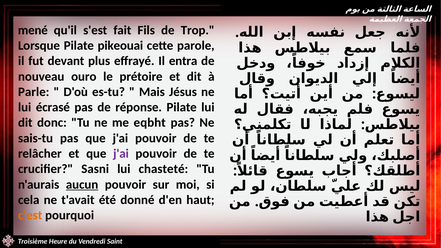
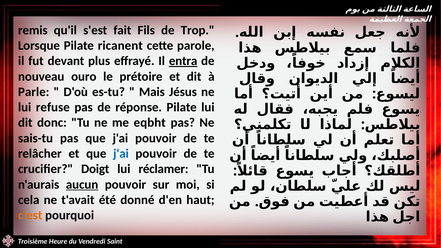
mené: mené -> remis (33, 30)
pikeouai: pikeouai -> ricanent (120, 46)
entra underline: none -> present (183, 61)
écrasé: écrasé -> refuse (53, 107)
j'ai colour: purple -> blue (121, 154)
Sasni: Sasni -> Doigt (95, 169)
chasteté: chasteté -> réclamer (163, 169)
